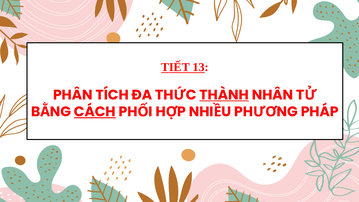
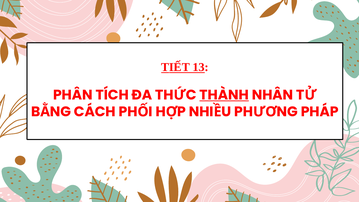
CÁCH underline: present -> none (95, 112)
